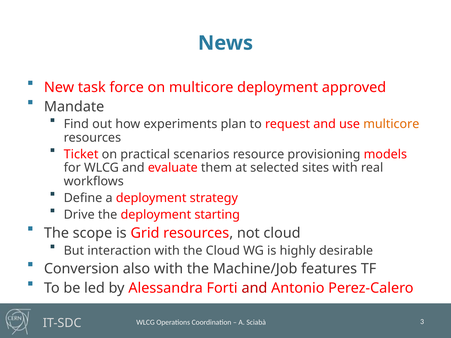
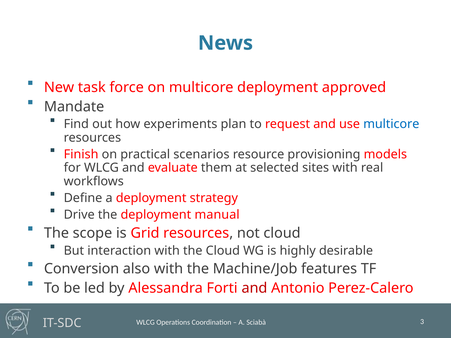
multicore colour: orange -> blue (391, 124)
Ticket: Ticket -> Finish (81, 154)
starting: starting -> manual (217, 215)
